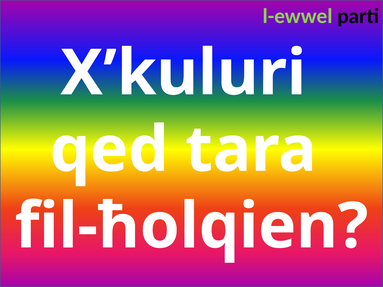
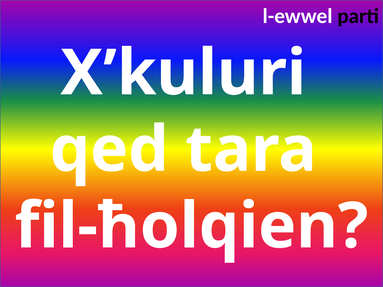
l-ewwel colour: light green -> white (298, 16)
